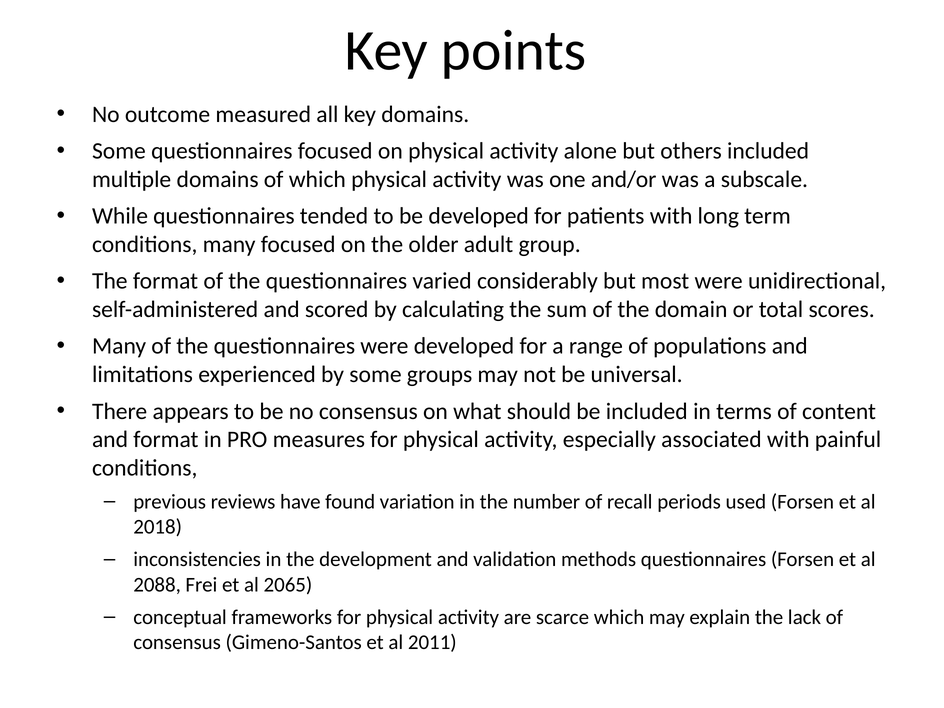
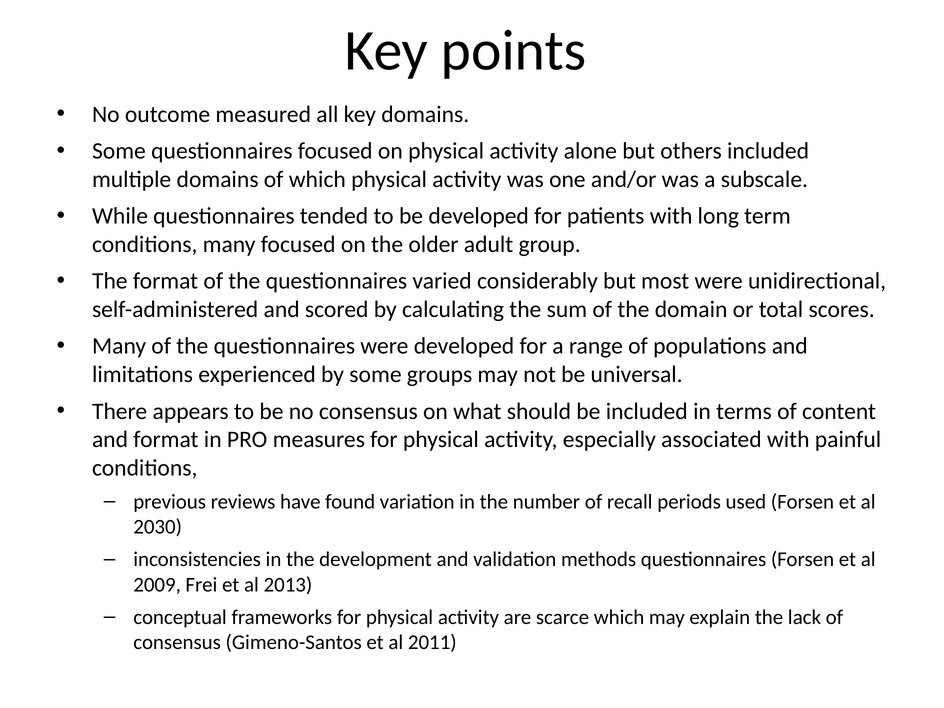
2018: 2018 -> 2030 (158, 527)
2088: 2088 -> 2009 (157, 585)
2065: 2065 -> 2013 (288, 585)
